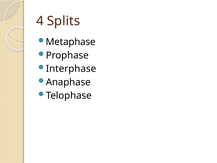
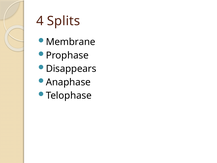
Metaphase: Metaphase -> Membrane (71, 42)
Interphase: Interphase -> Disappears (71, 69)
